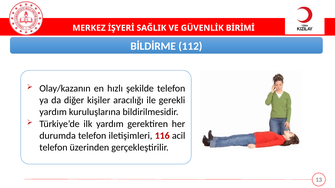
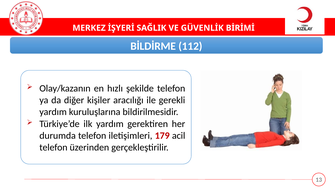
116: 116 -> 179 (162, 136)
